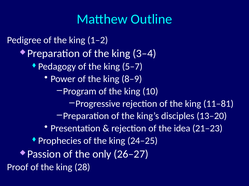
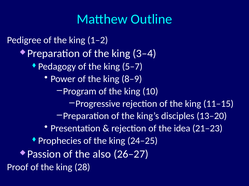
11–81: 11–81 -> 11–15 (218, 104)
only: only -> also (102, 155)
